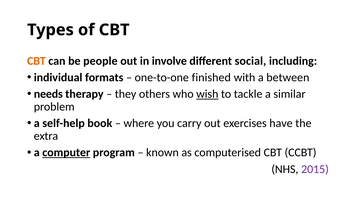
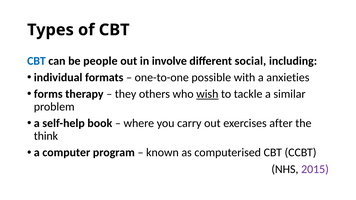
CBT colour: orange -> blue (36, 61)
finished: finished -> possible (211, 78)
between: between -> anxieties (288, 78)
needs: needs -> forms (48, 94)
have: have -> after (281, 123)
extra: extra -> think (46, 136)
computer underline: present -> none (66, 153)
